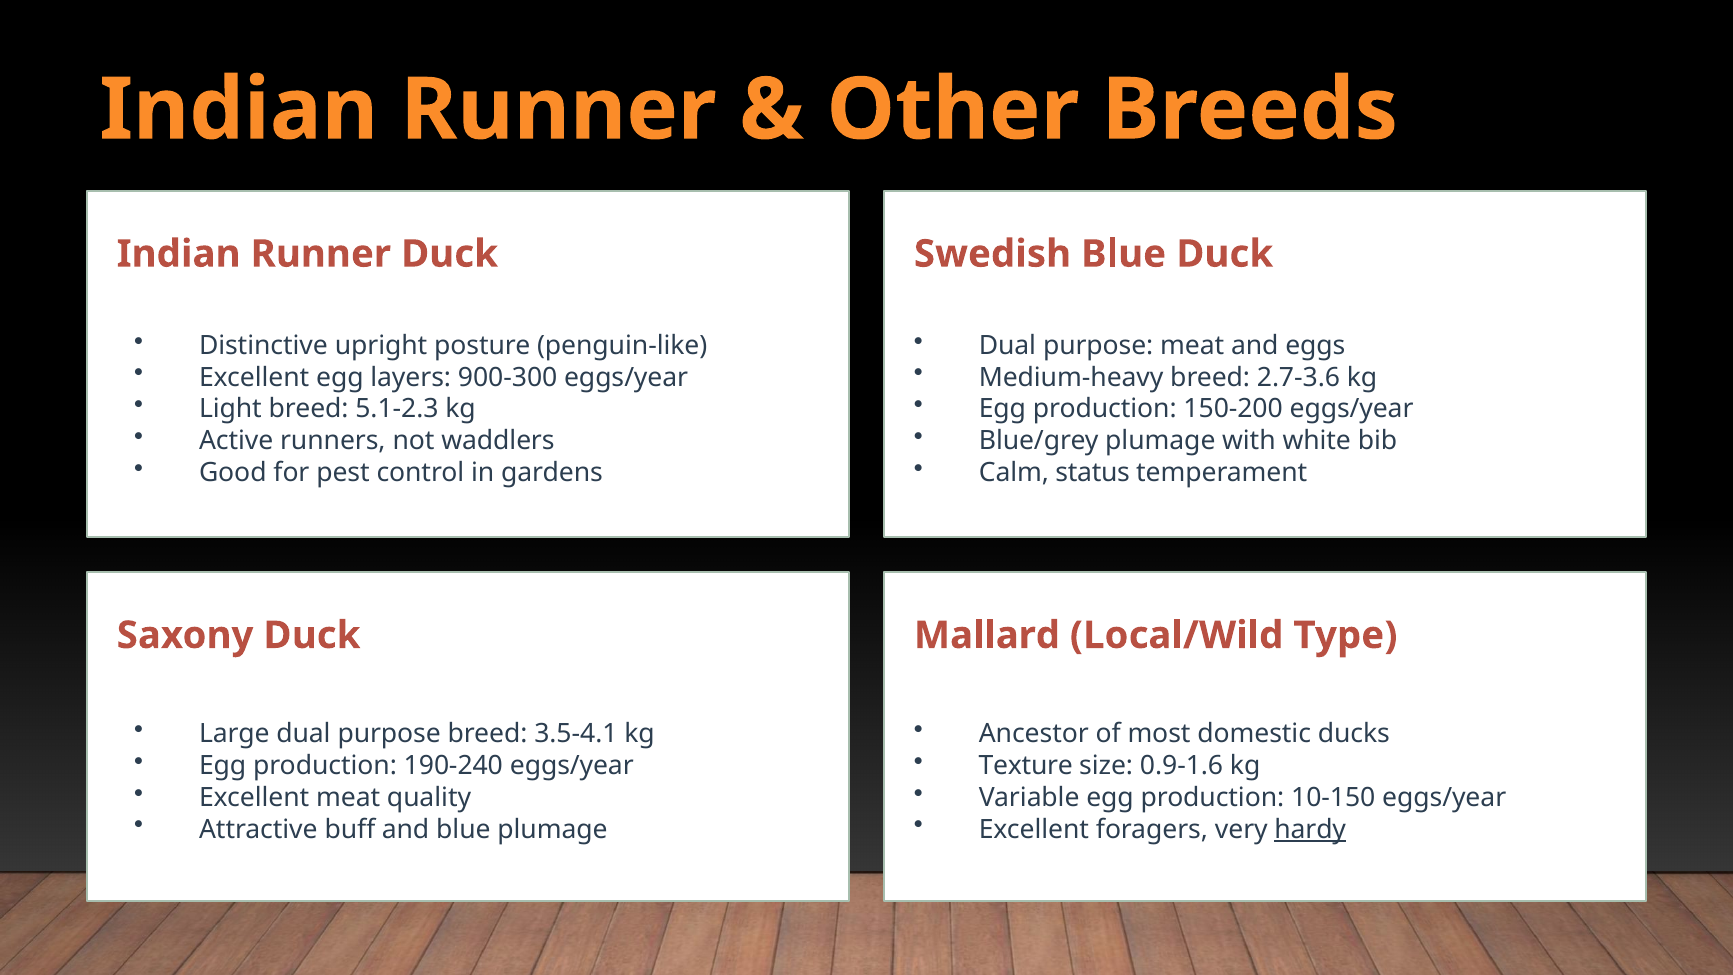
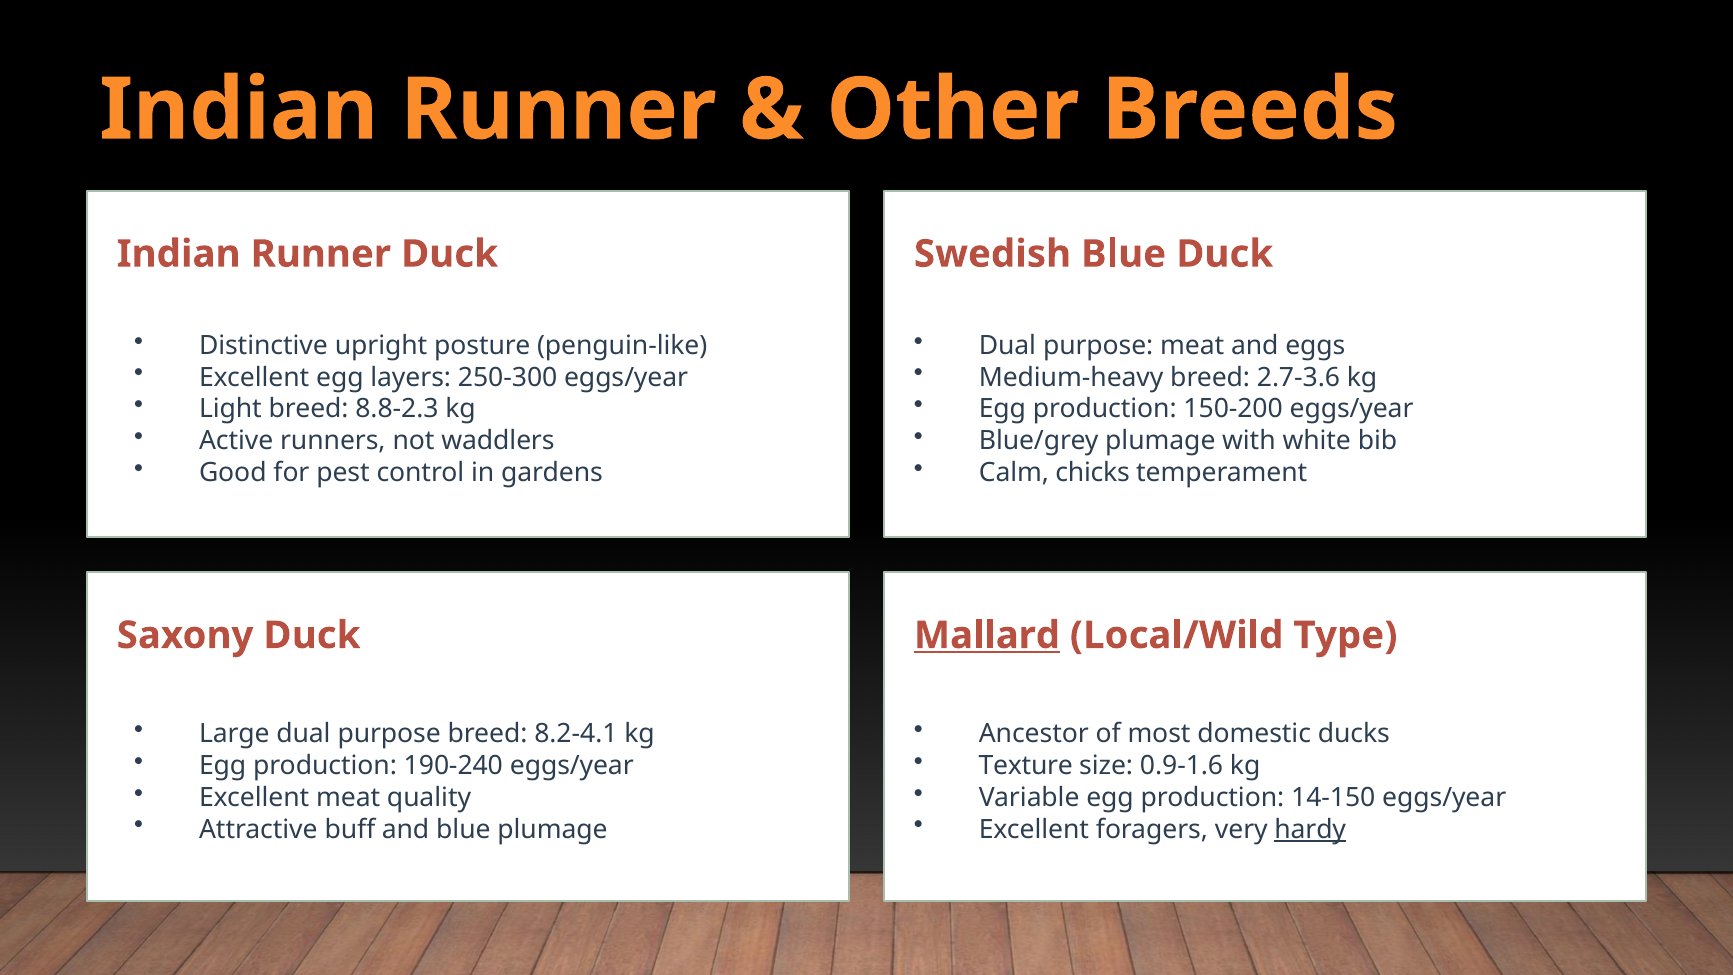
900-300: 900-300 -> 250-300 (508, 377)
5.1-2.3: 5.1-2.3 -> 8.8-2.3 (397, 409)
status: status -> chicks (1093, 472)
Mallard underline: none -> present (987, 635)
3.5-4.1: 3.5-4.1 -> 8.2-4.1 (576, 734)
10-150: 10-150 -> 14-150 (1333, 797)
